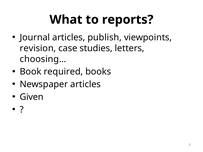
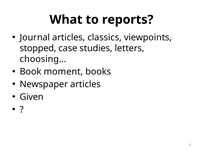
publish: publish -> classics (105, 38)
revision: revision -> stopped (38, 48)
required: required -> moment (63, 72)
